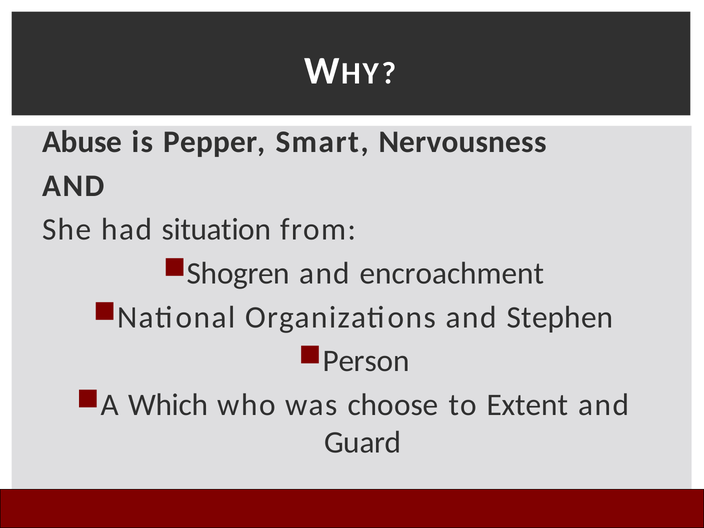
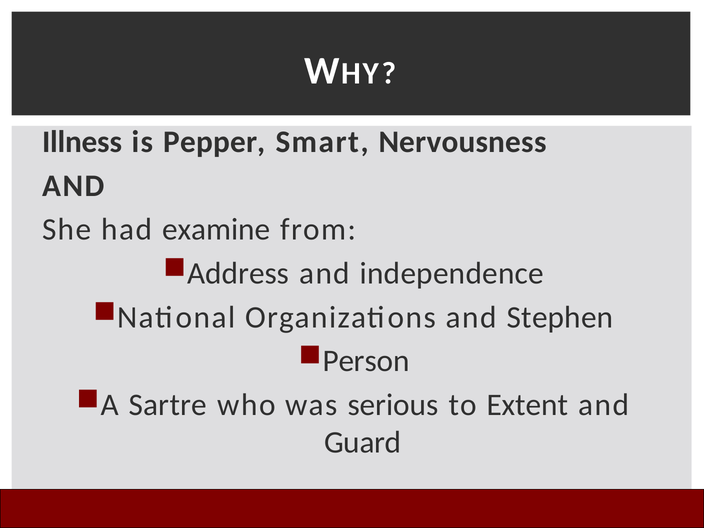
Abuse: Abuse -> Illness (82, 142)
situation: situation -> examine (216, 230)
Shogren: Shogren -> Address (238, 273)
encroachment: encroachment -> independence (452, 273)
Which: Which -> Sartre (168, 405)
choose: choose -> serious (393, 405)
